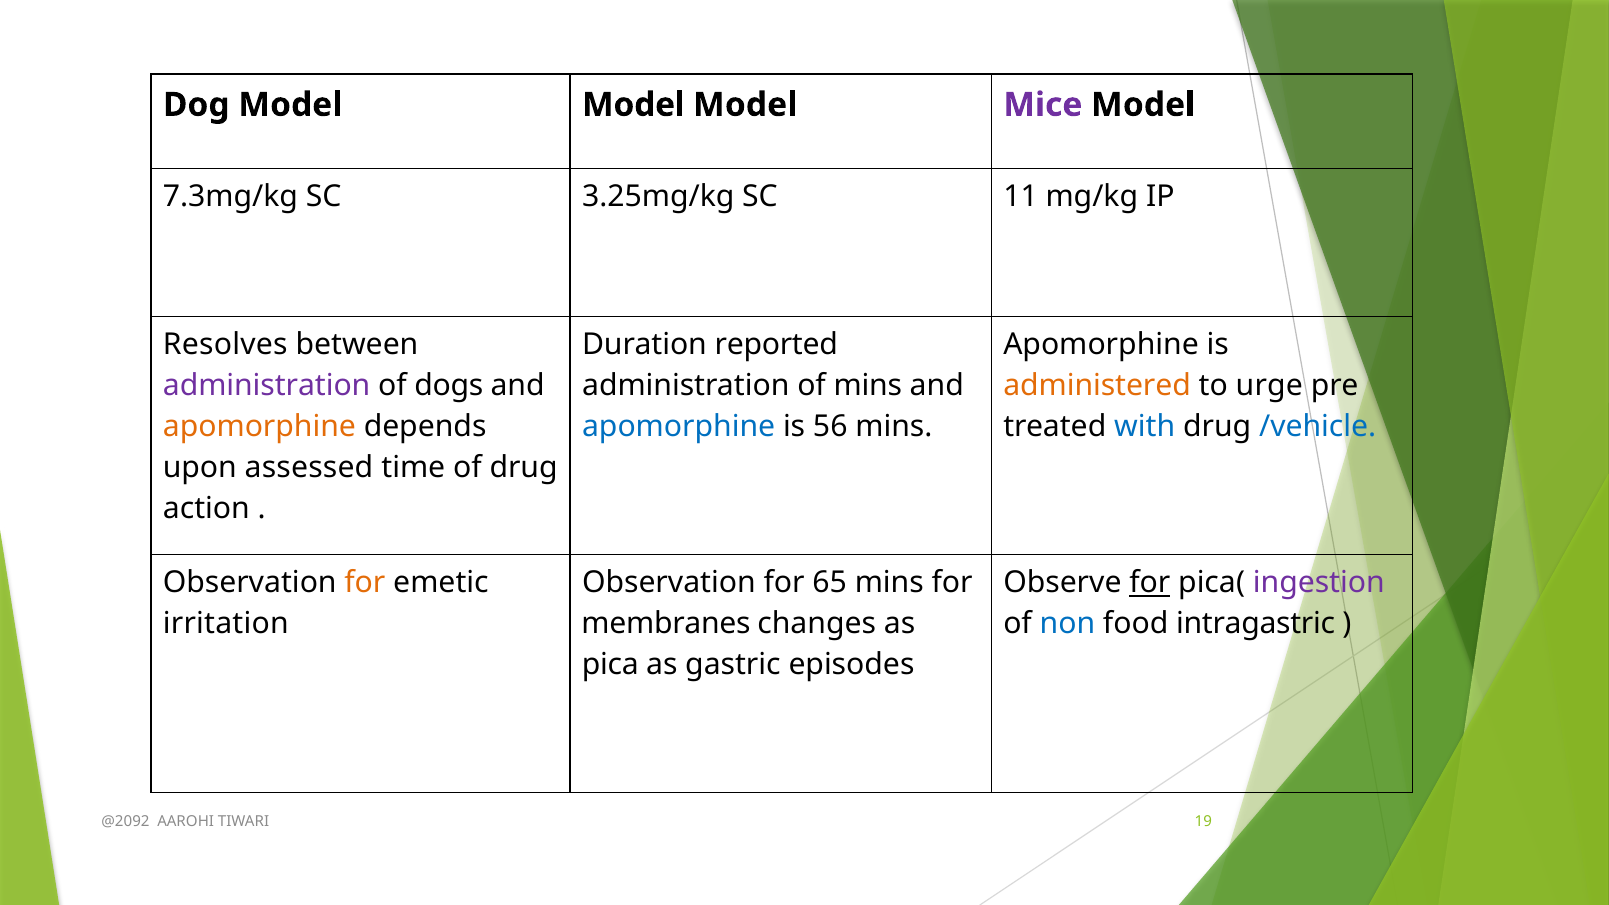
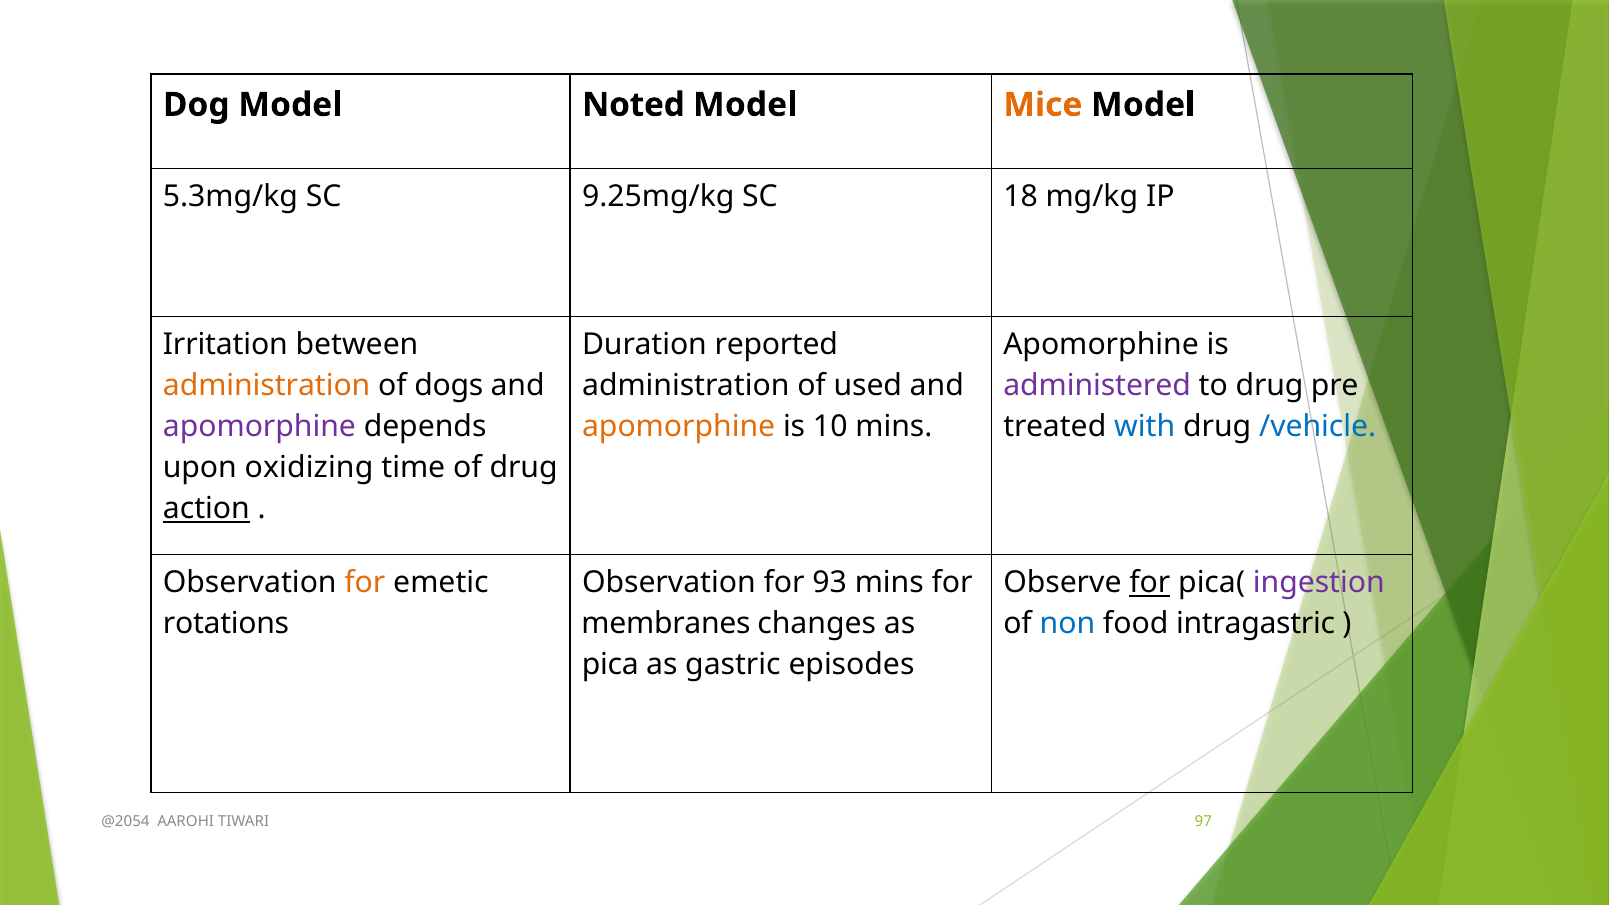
Dog Model Model: Model -> Noted (633, 105)
Mice colour: purple -> orange (1043, 105)
7.3mg/kg: 7.3mg/kg -> 5.3mg/kg (230, 197)
3.25mg/kg: 3.25mg/kg -> 9.25mg/kg (658, 197)
11: 11 -> 18 (1021, 197)
Resolves: Resolves -> Irritation (225, 345)
administration colour: purple -> orange (267, 386)
of mins: mins -> used (868, 386)
administered colour: orange -> purple (1097, 386)
to urge: urge -> drug (1270, 386)
apomorphine colour: orange -> purple (259, 427)
apomorphine colour: blue -> orange (679, 427)
56: 56 -> 10 (830, 427)
assessed: assessed -> oxidizing (309, 468)
action underline: none -> present (206, 509)
65: 65 -> 93 (830, 583)
irritation: irritation -> rotations (226, 624)
@2092: @2092 -> @2054 (125, 821)
19: 19 -> 97 (1203, 821)
